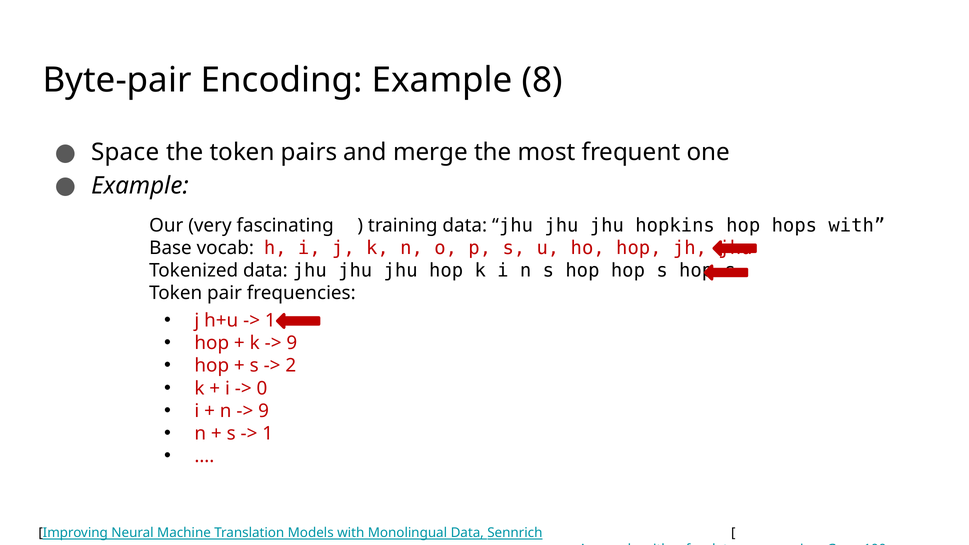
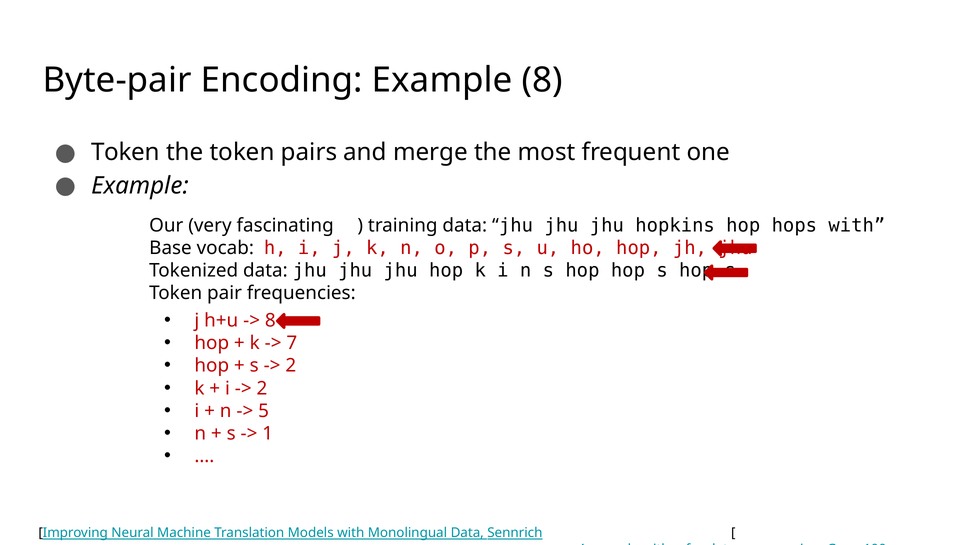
Space: Space -> Token (126, 152)
1: 1 -> 8 (270, 321)
9: 9 -> 7 (292, 343)
0: 0 -> 2 (262, 388)
9: 9 -> 5 (264, 411)
